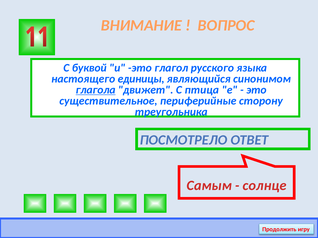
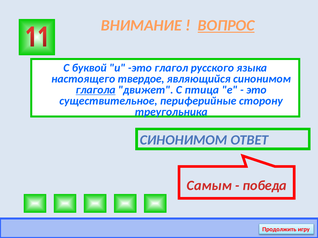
ВОПРОС underline: none -> present (226, 25)
единицы: единицы -> твердое (141, 79)
ПОСМОТРЕЛО: ПОСМОТРЕЛО -> СИНОНИМОМ (184, 140)
солнце: солнце -> победа (265, 186)
